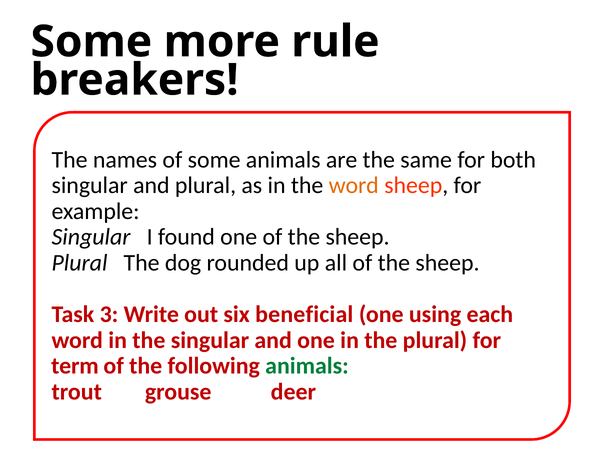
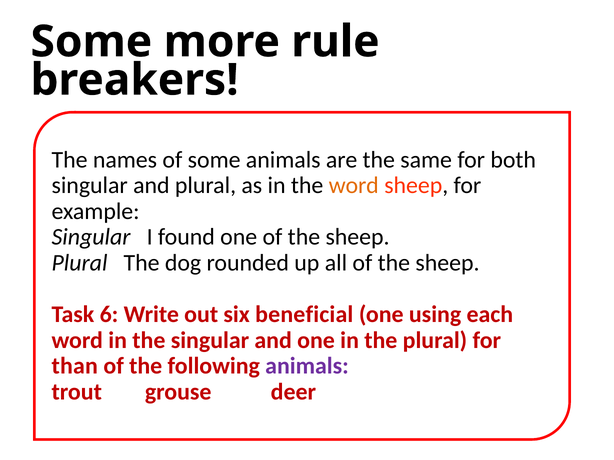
3: 3 -> 6 (109, 315)
term: term -> than (75, 366)
animals colour: green -> purple (307, 366)
